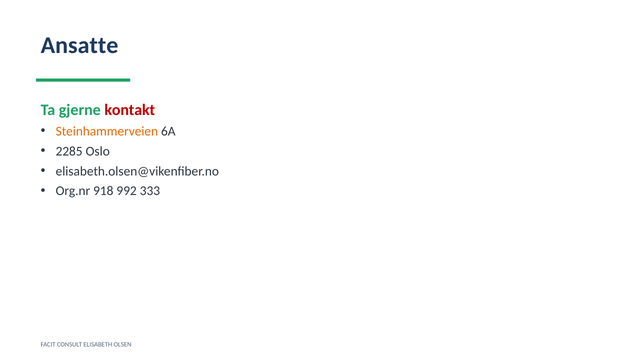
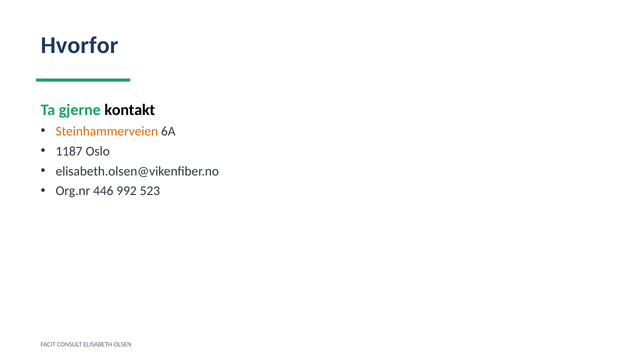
Ansatte: Ansatte -> Hvorfor (79, 46)
kontakt colour: red -> black (130, 110)
2285: 2285 -> 1187 (69, 151)
918: 918 -> 446 (103, 191)
333: 333 -> 523 (150, 191)
